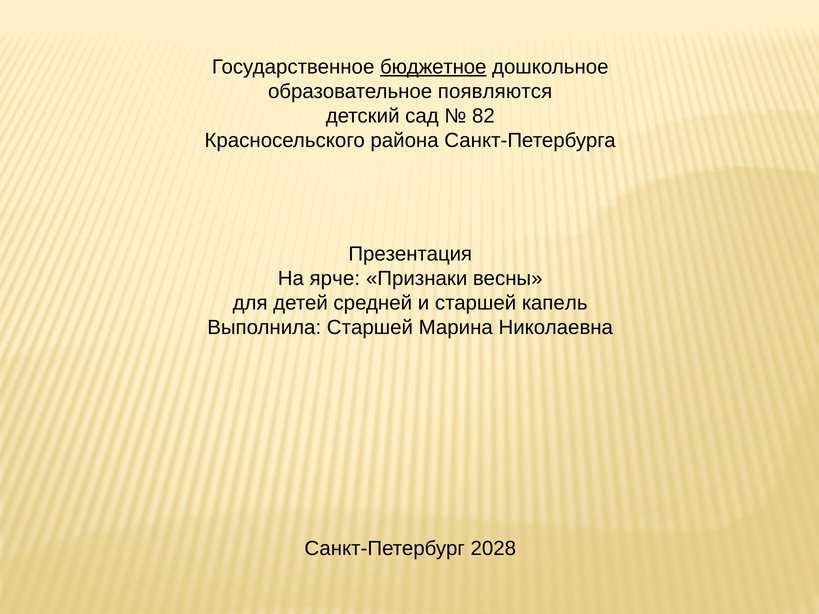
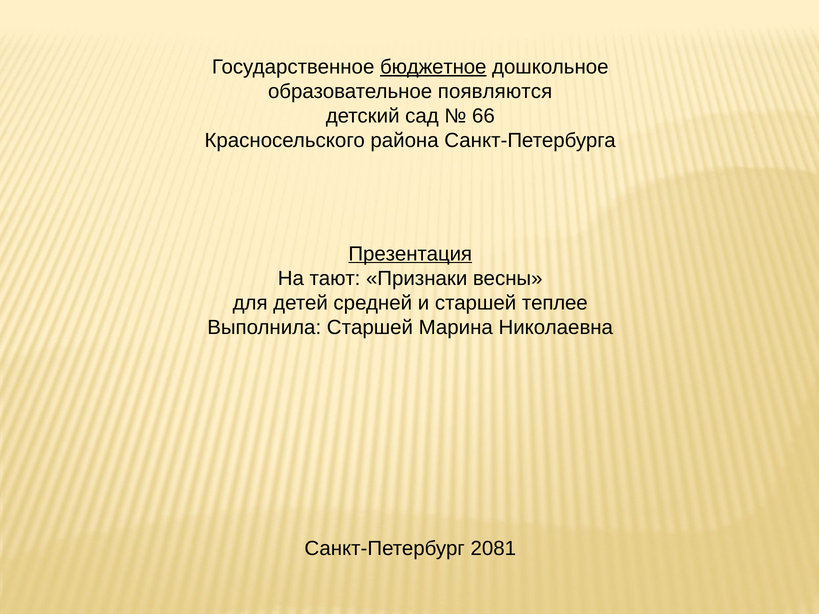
82: 82 -> 66 (483, 116)
Презентация underline: none -> present (410, 254)
ярче: ярче -> тают (335, 278)
капель: капель -> теплее (555, 303)
2028: 2028 -> 2081 (493, 549)
